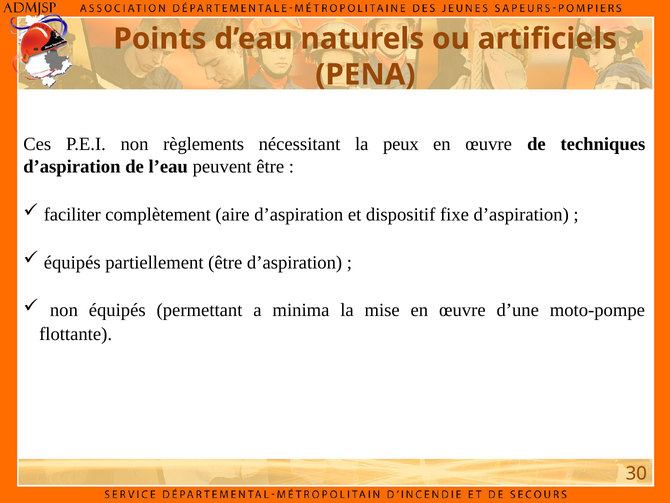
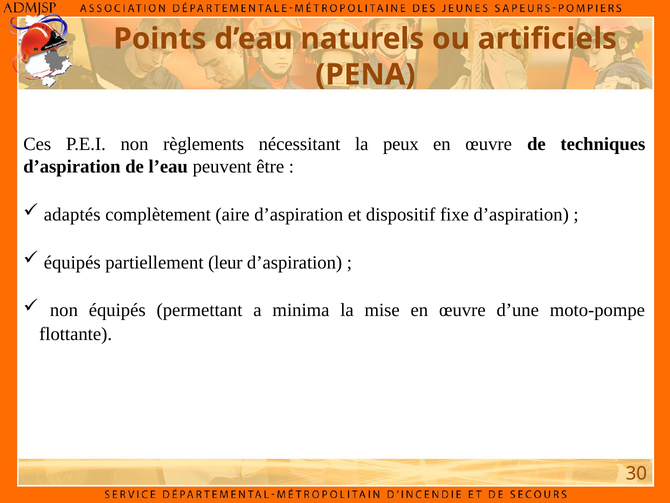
faciliter: faciliter -> adaptés (72, 214)
partiellement être: être -> leur (225, 262)
